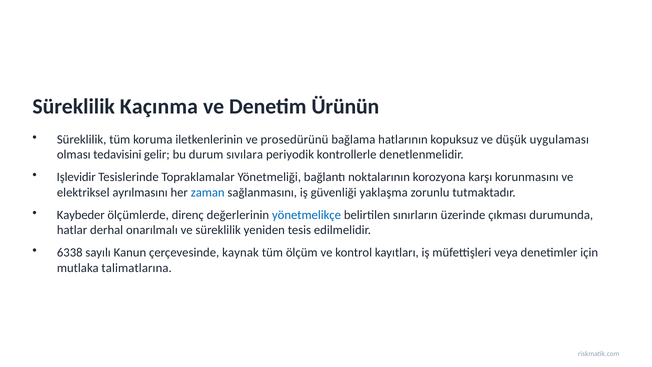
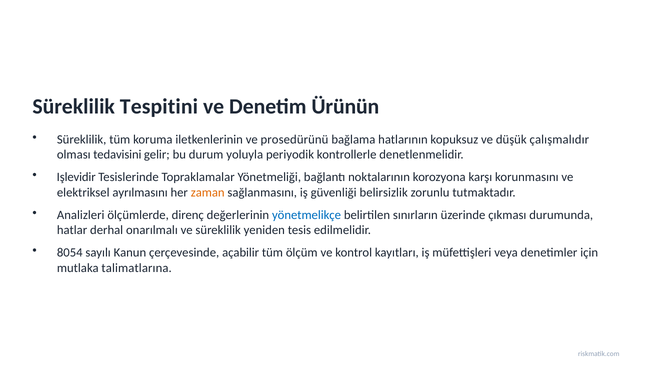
Kaçınma: Kaçınma -> Tespitini (159, 107)
uygulaması: uygulaması -> çalışmalıdır (559, 139)
sıvılara: sıvılara -> yoluyla (245, 155)
zaman colour: blue -> orange (208, 192)
yaklaşma: yaklaşma -> belirsizlik (384, 192)
Kaybeder: Kaybeder -> Analizleri (81, 215)
6338: 6338 -> 8054 (70, 253)
kaynak: kaynak -> açabilir (241, 253)
